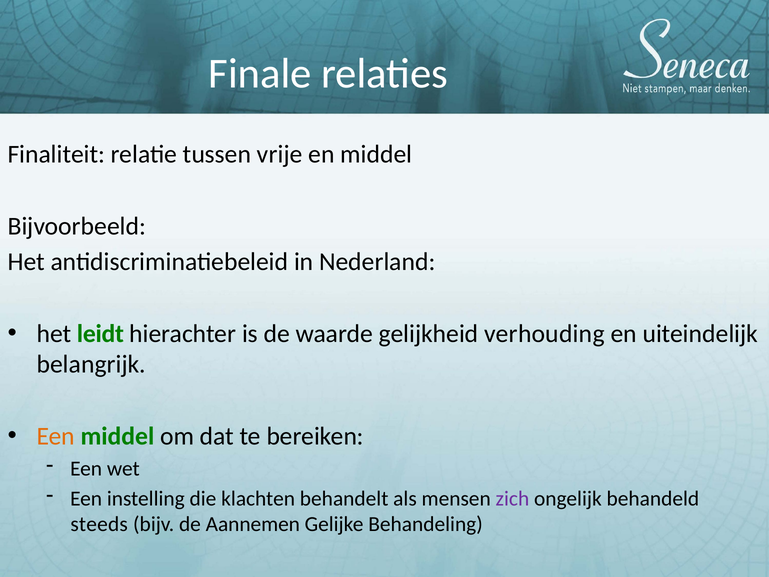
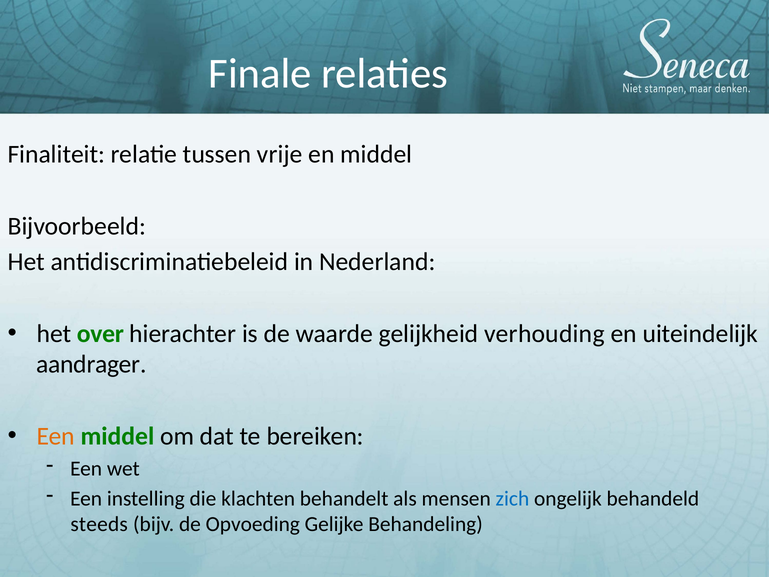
leidt: leidt -> over (100, 334)
belangrijk: belangrijk -> aandrager (91, 364)
zich colour: purple -> blue (512, 498)
Aannemen: Aannemen -> Opvoeding (253, 524)
